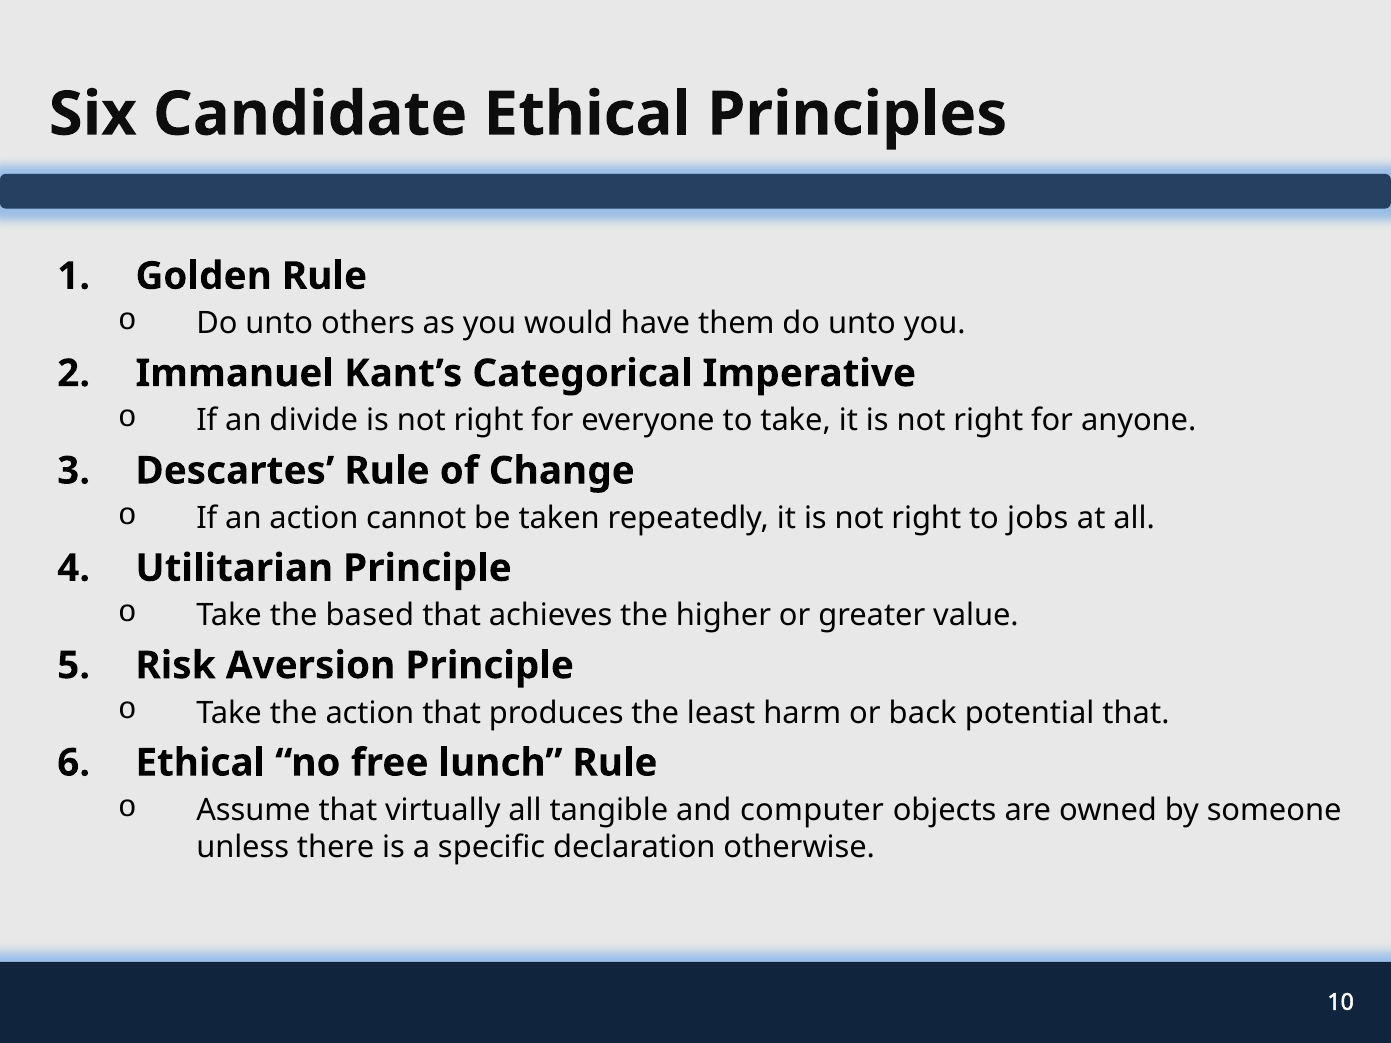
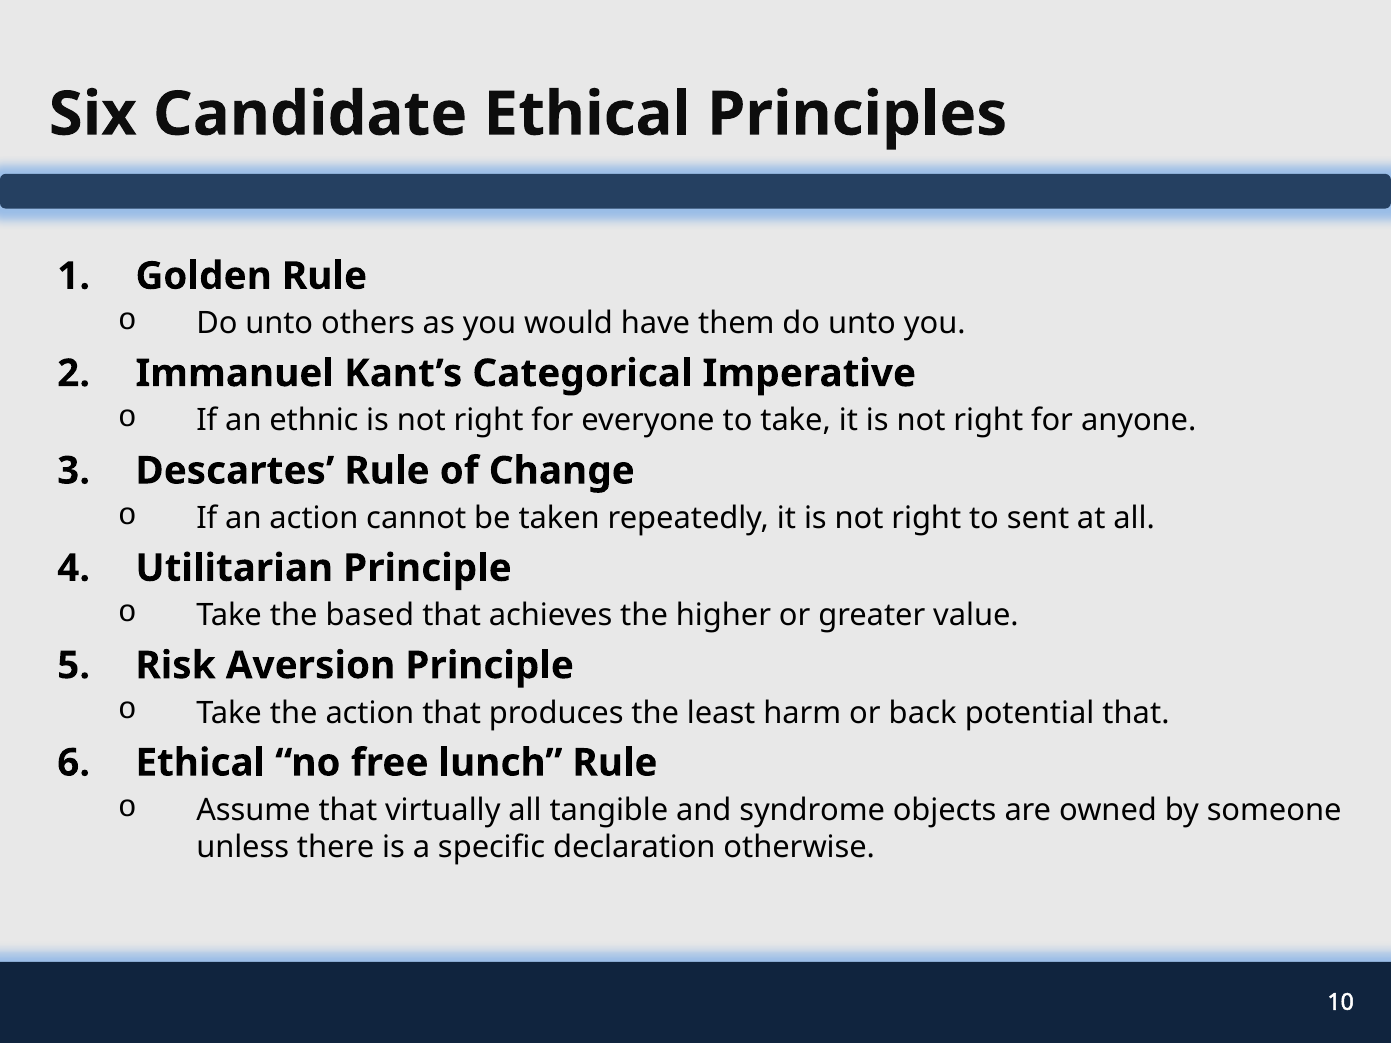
divide: divide -> ethnic (314, 421)
jobs: jobs -> sent (1038, 518)
computer: computer -> syndrome (812, 810)
